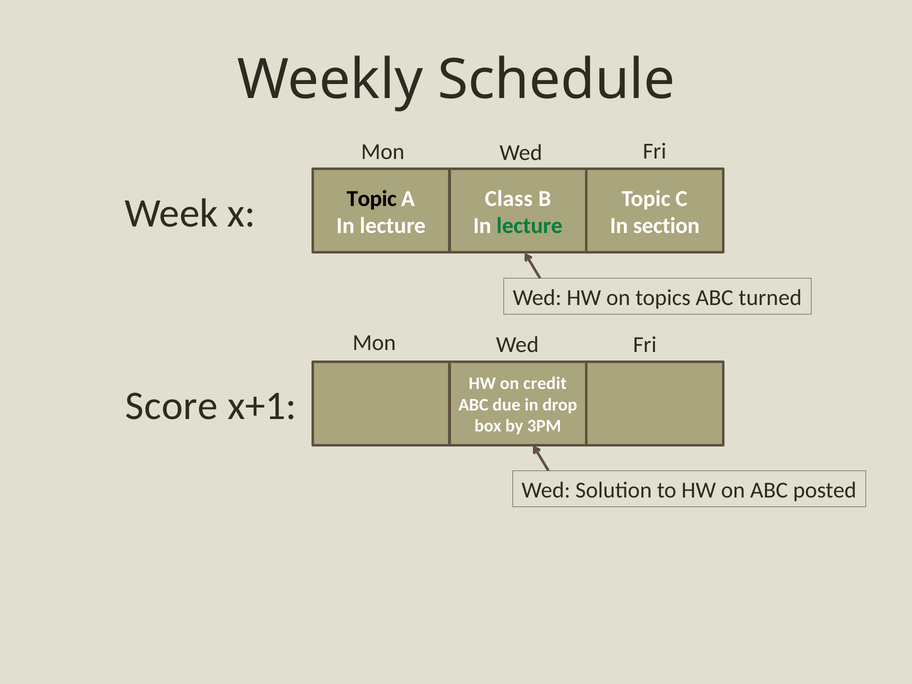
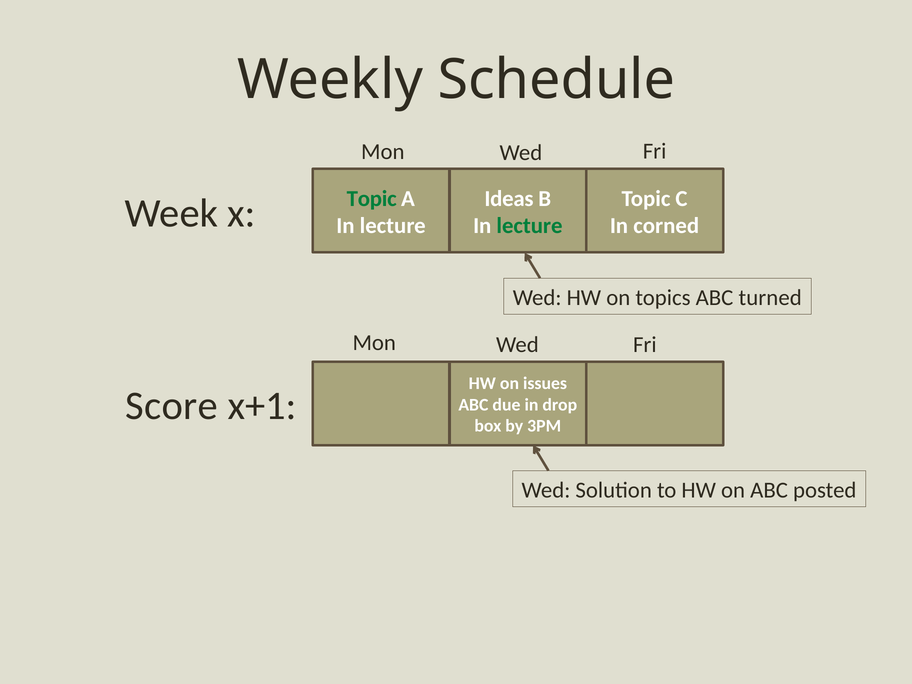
Topic colour: black -> green (372, 199)
Class: Class -> Ideas (509, 199)
section: section -> corned (666, 226)
credit: credit -> issues (545, 383)
